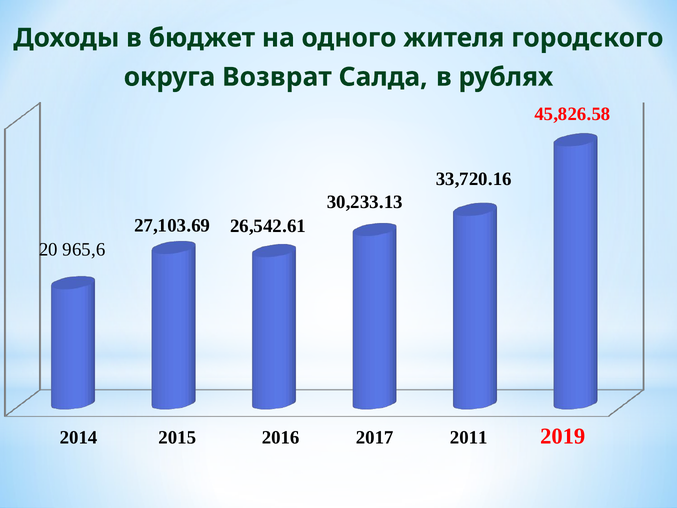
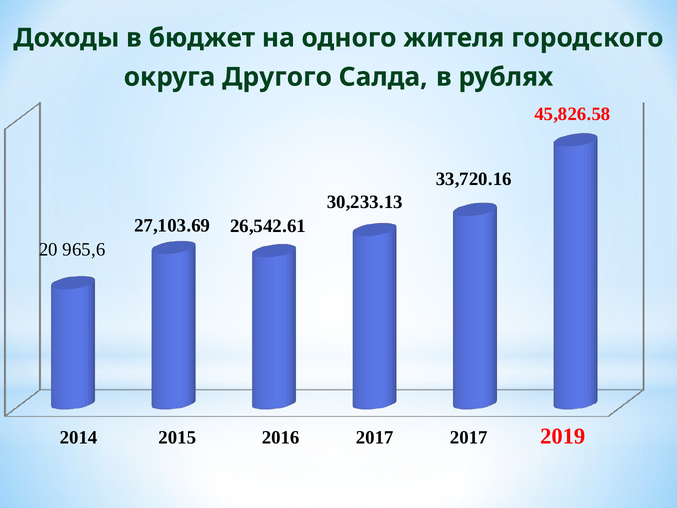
Возврат: Возврат -> Другого (277, 77)
2017 2011: 2011 -> 2017 (469, 437)
